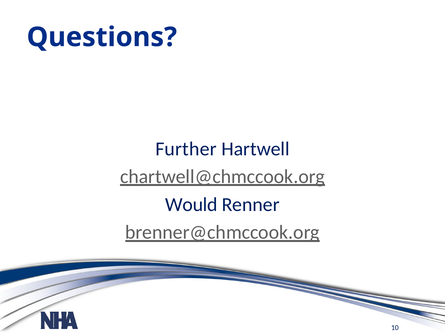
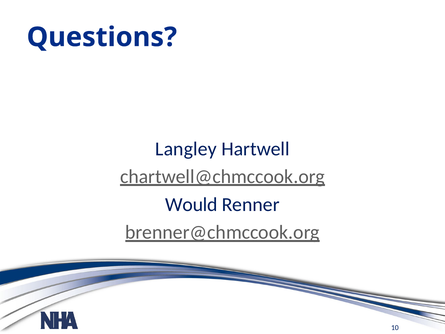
Further: Further -> Langley (186, 149)
